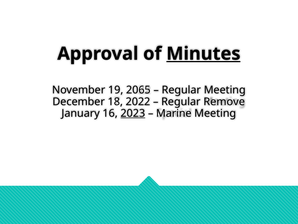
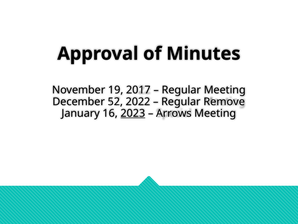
Minutes underline: present -> none (203, 54)
2065: 2065 -> 2017 (138, 90)
18: 18 -> 52 (115, 101)
Marine: Marine -> Arrows (174, 113)
